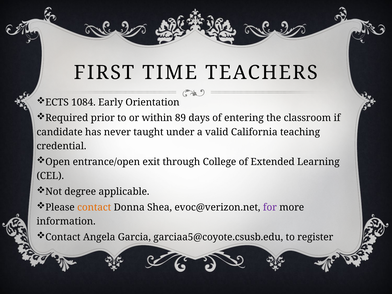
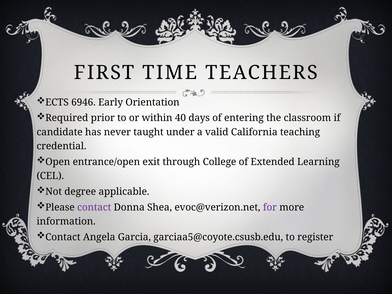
1084: 1084 -> 6946 (83, 102)
89: 89 -> 40 (180, 118)
contact colour: orange -> purple (94, 207)
